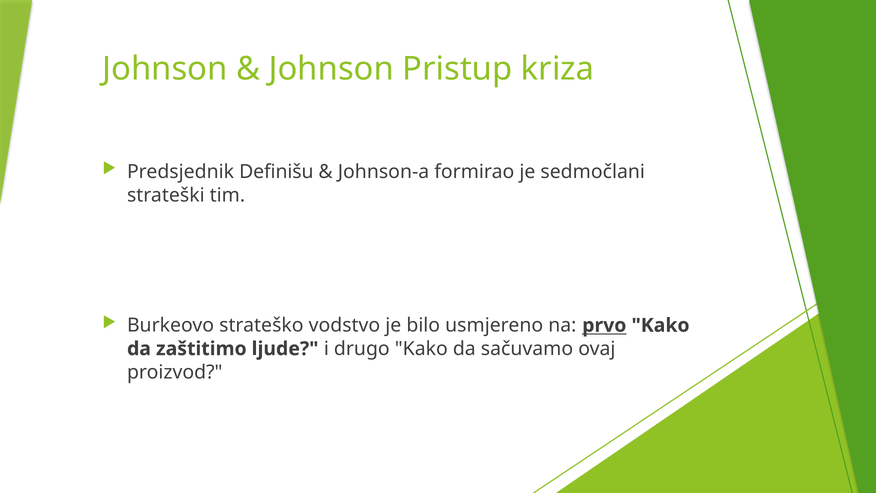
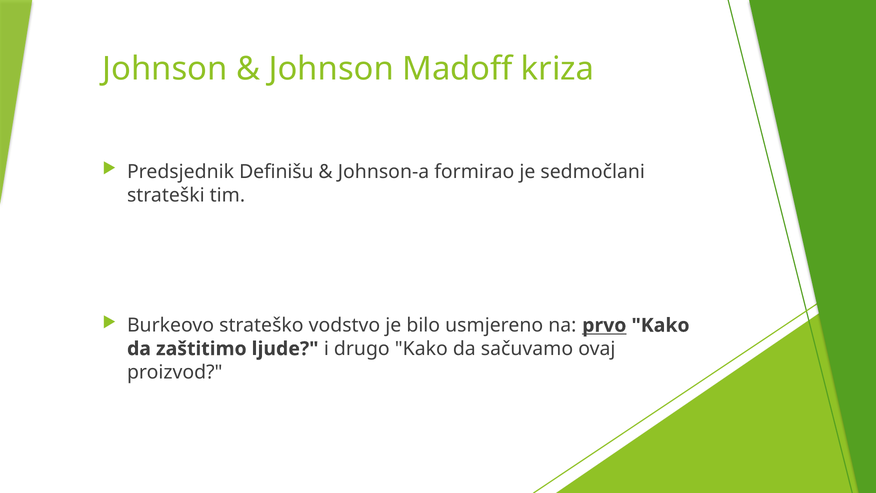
Pristup: Pristup -> Madoff (458, 69)
